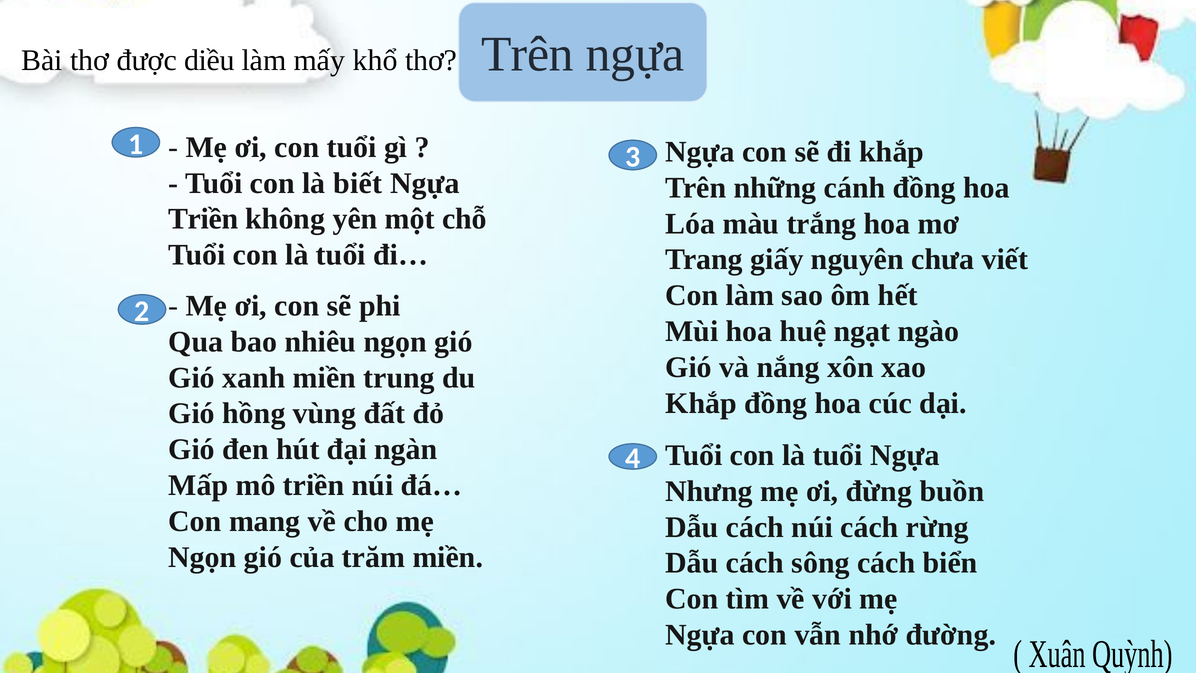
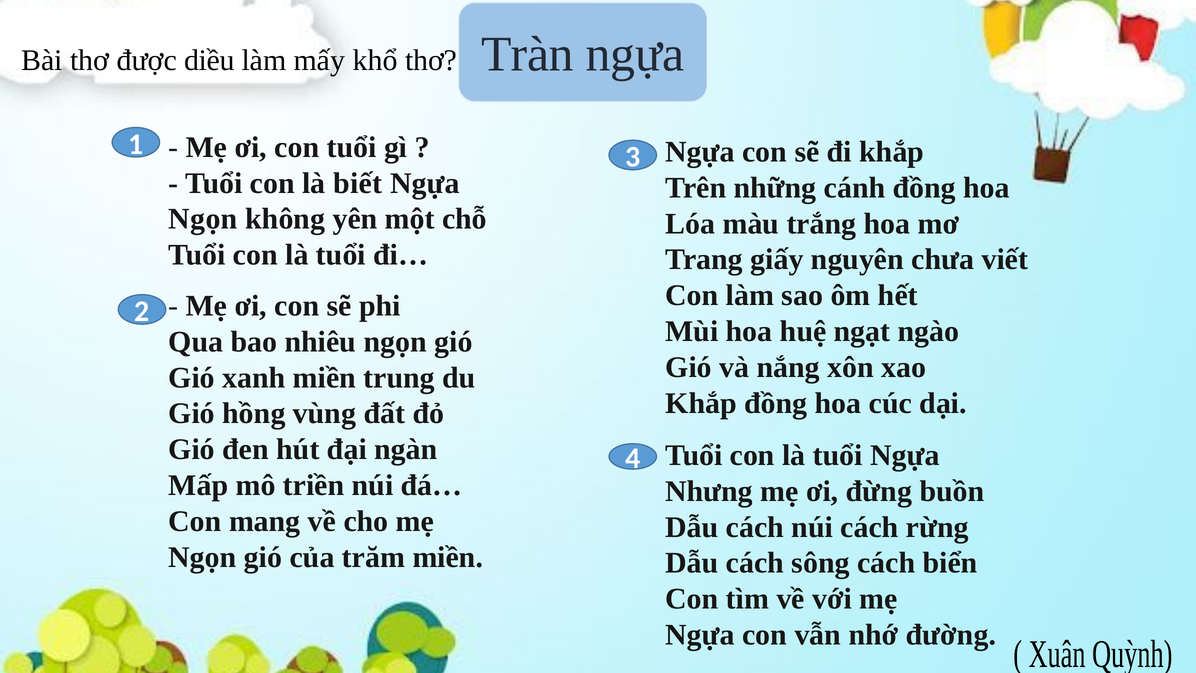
Trên: Trên -> Tràn (527, 54)
Triền: Triền -> Ngọn (203, 219)
